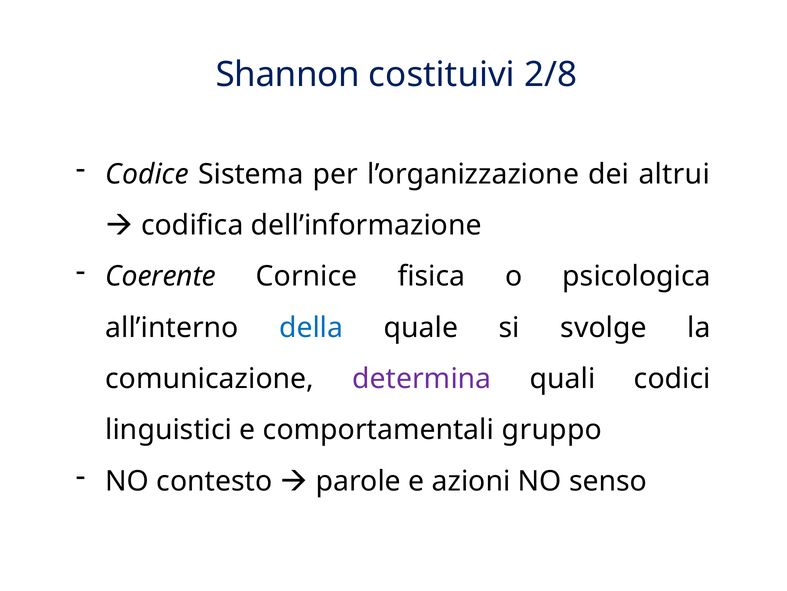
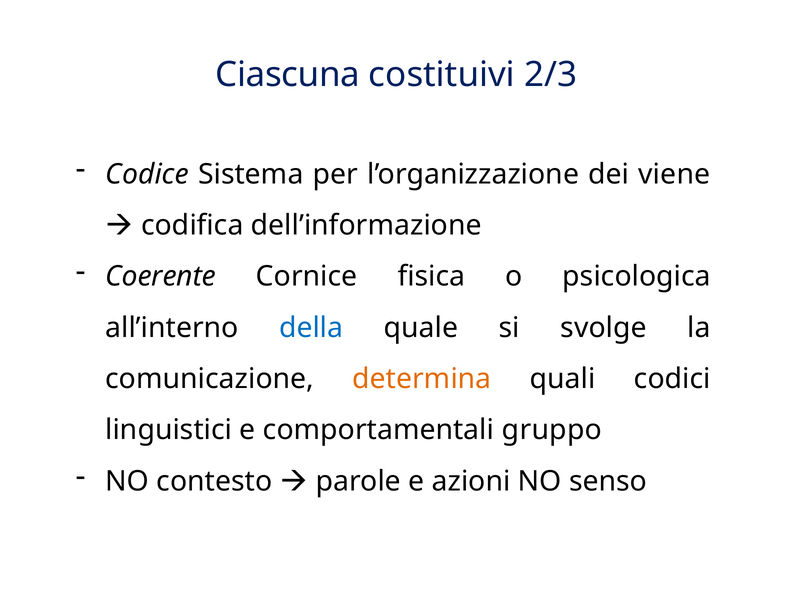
Shannon: Shannon -> Ciascuna (288, 75)
2/8: 2/8 -> 2/3 (551, 75)
altrui: altrui -> viene (674, 174)
determina colour: purple -> orange (422, 378)
